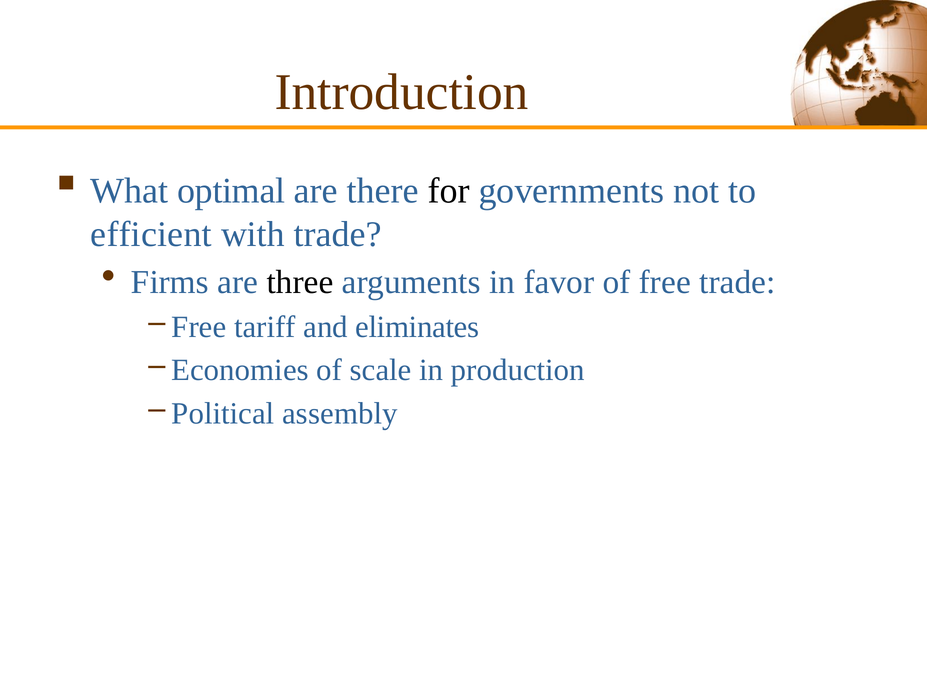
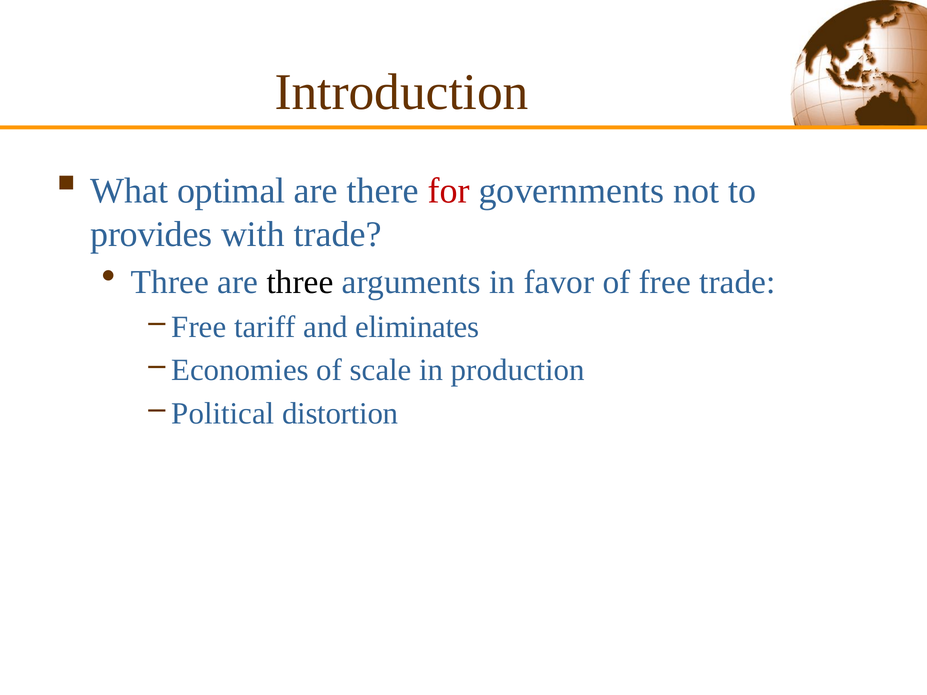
for colour: black -> red (449, 191)
efficient: efficient -> provides (151, 234)
Firms: Firms -> Three (170, 283)
assembly: assembly -> distortion (340, 414)
